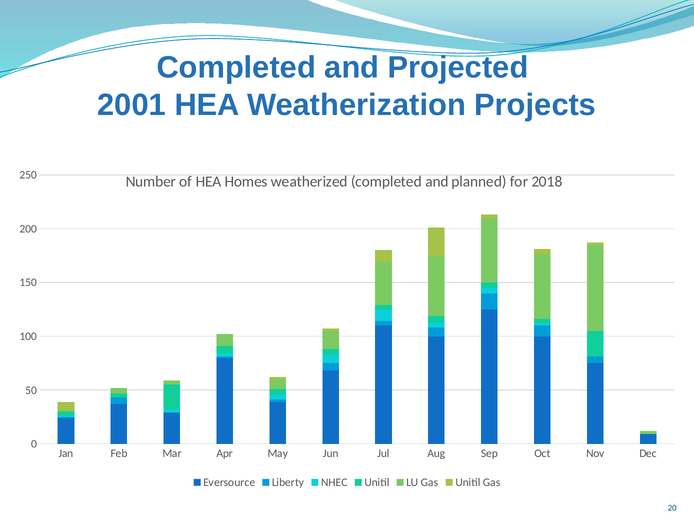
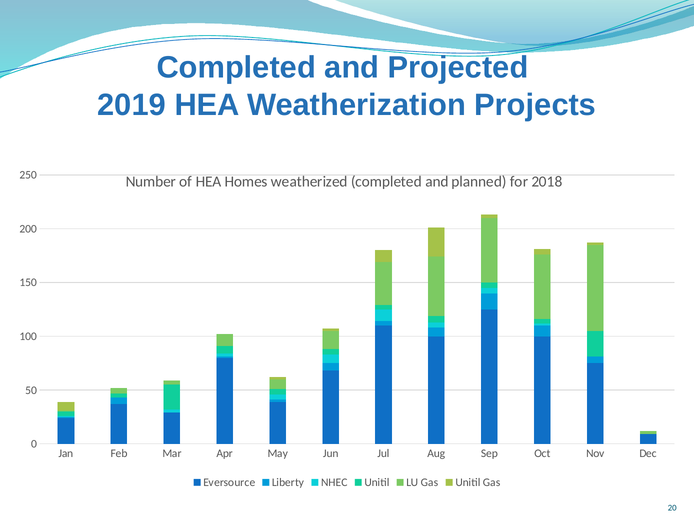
2001: 2001 -> 2019 (132, 105)
